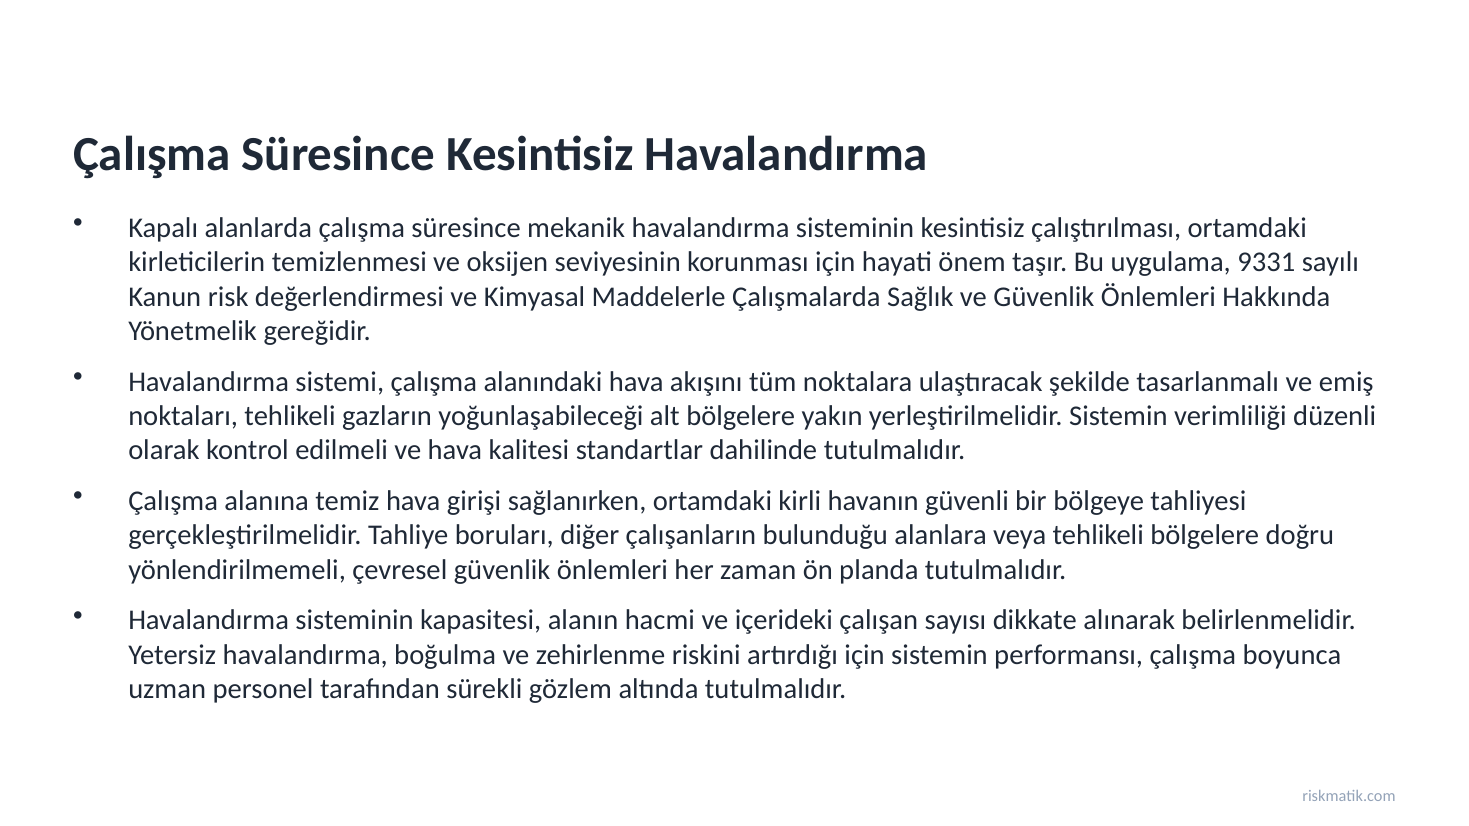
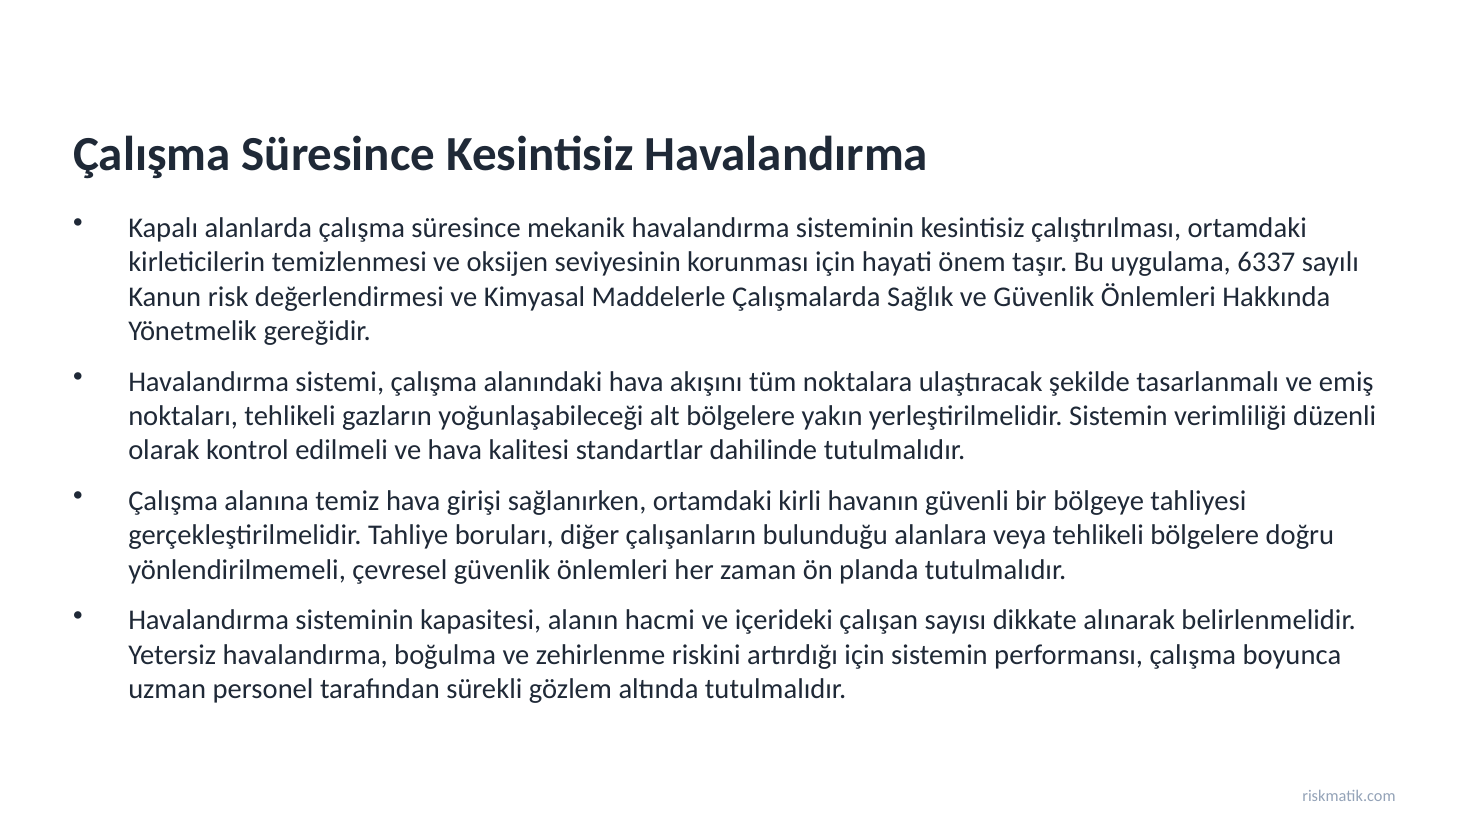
9331: 9331 -> 6337 (1266, 263)
